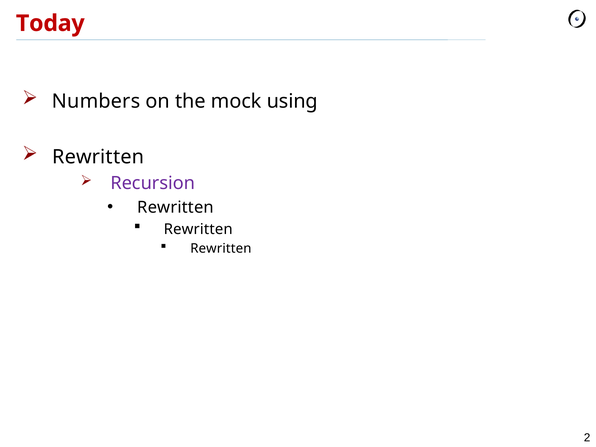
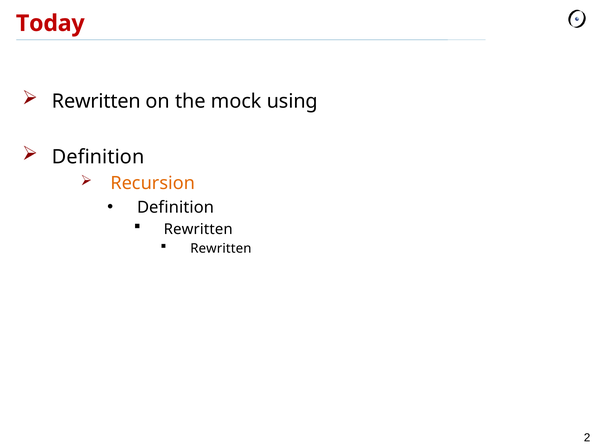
Numbers: Numbers -> Rewritten (96, 101)
Rewritten: Rewritten -> Definition (98, 157)
Recursion colour: purple -> orange (153, 183)
Rewritten: Rewritten -> Definition (176, 207)
